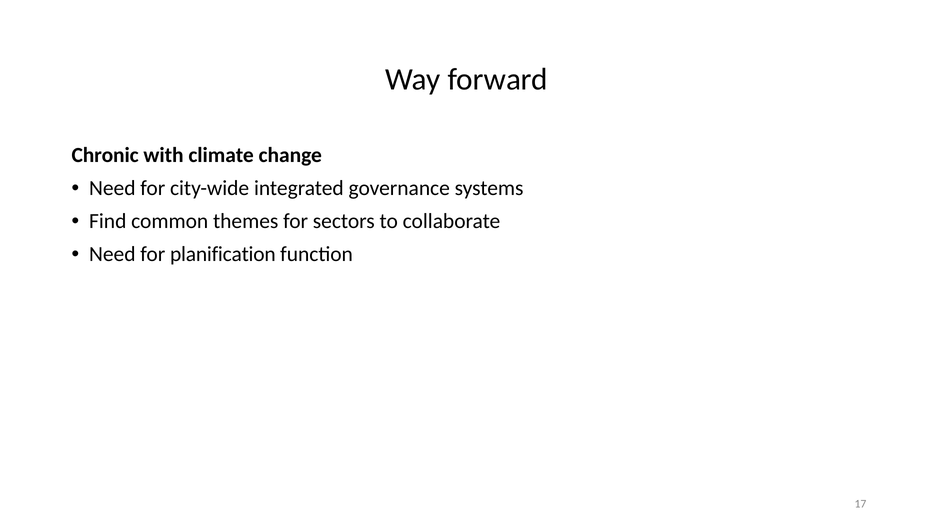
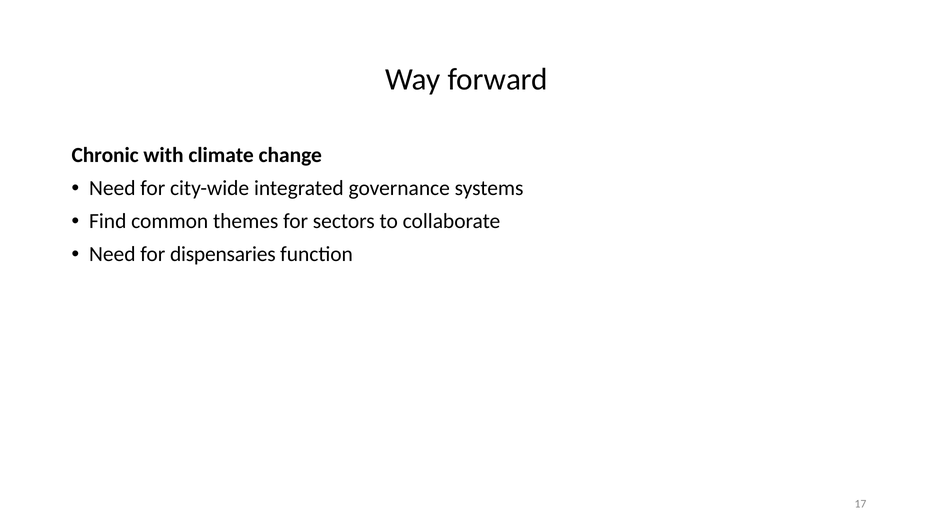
planification: planification -> dispensaries (223, 254)
